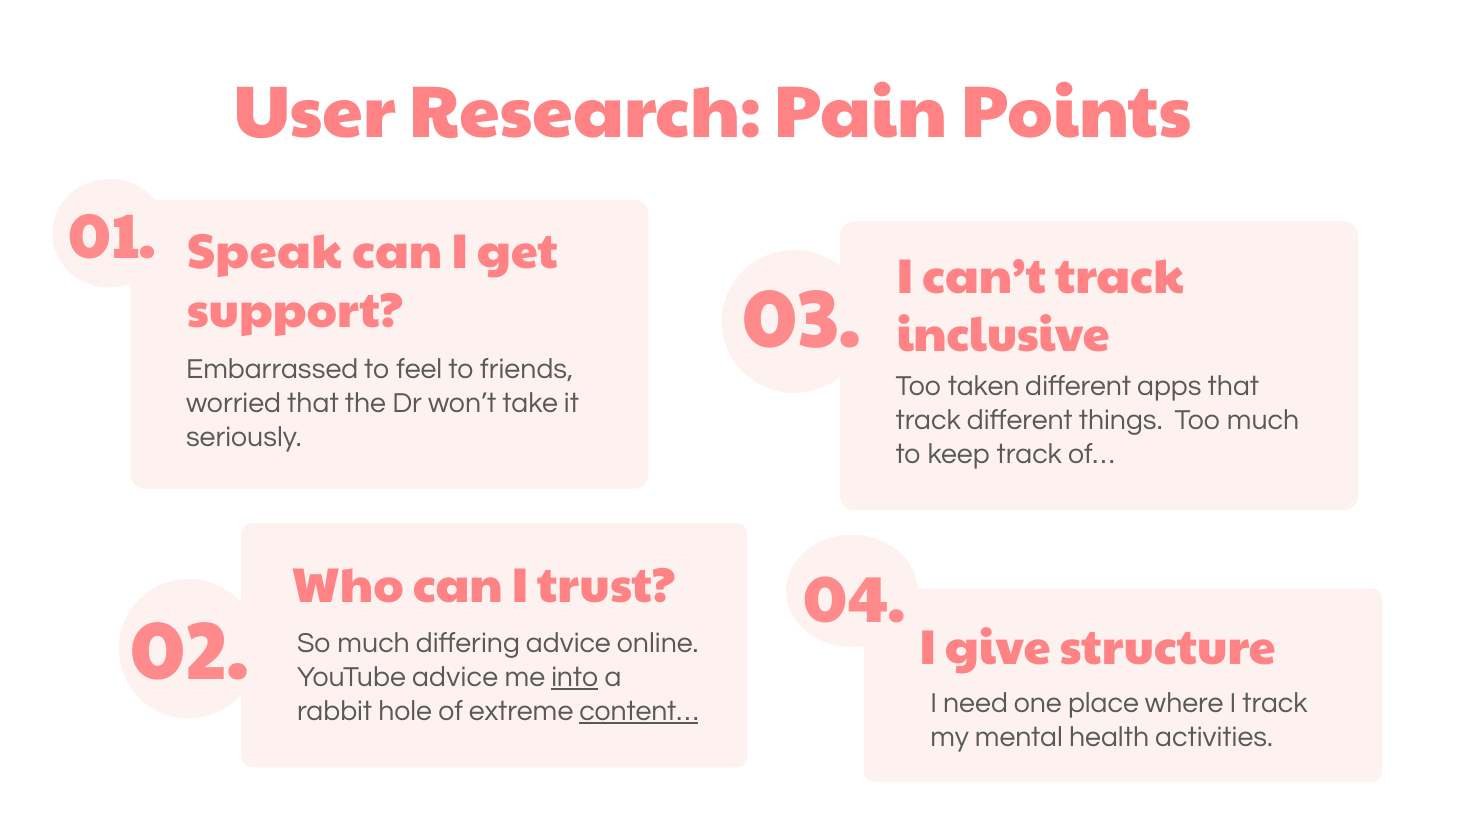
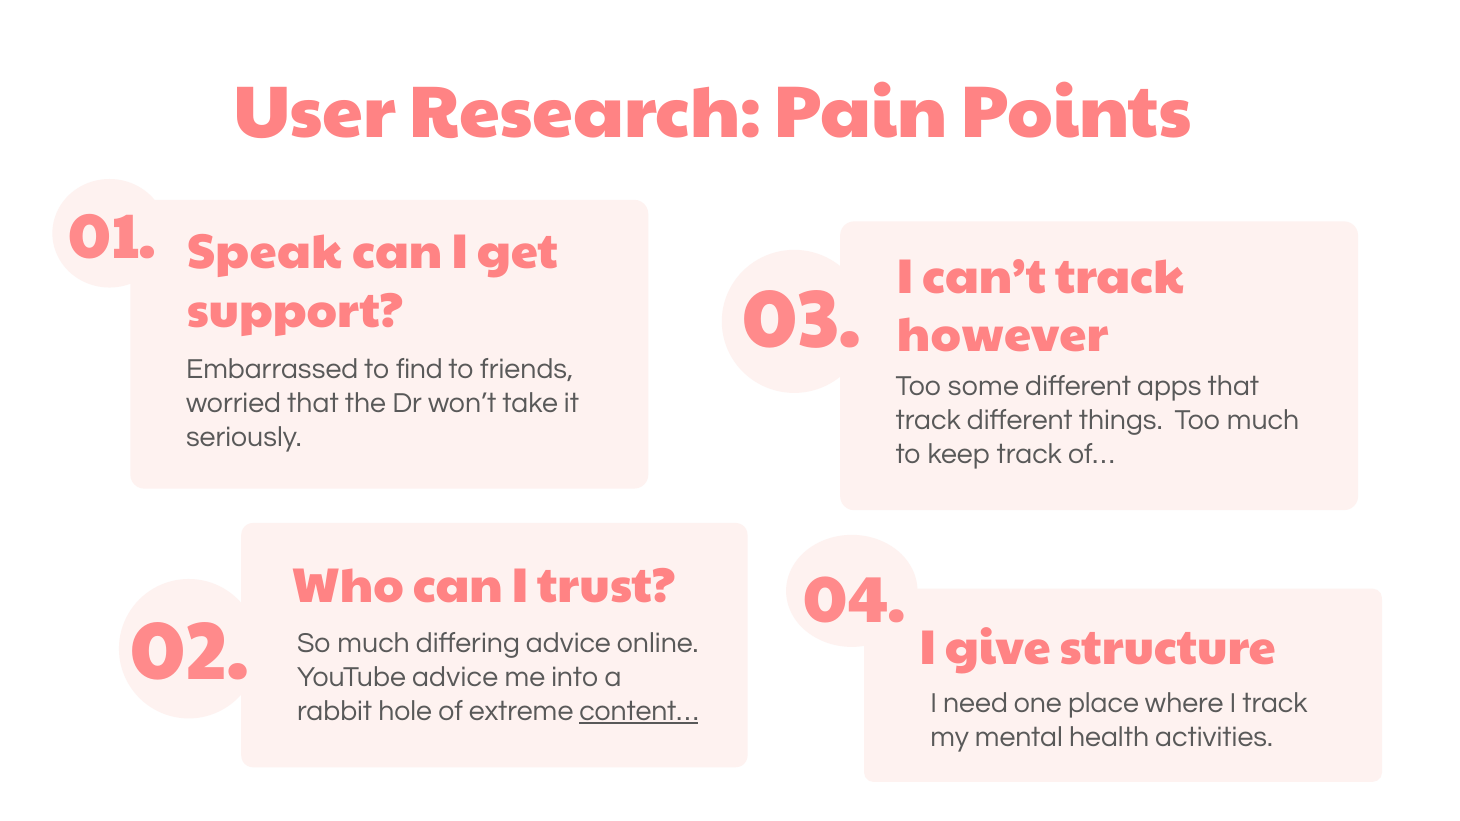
inclusive: inclusive -> however (1003, 336)
feel: feel -> find (419, 369)
taken: taken -> some (983, 387)
into underline: present -> none (575, 677)
